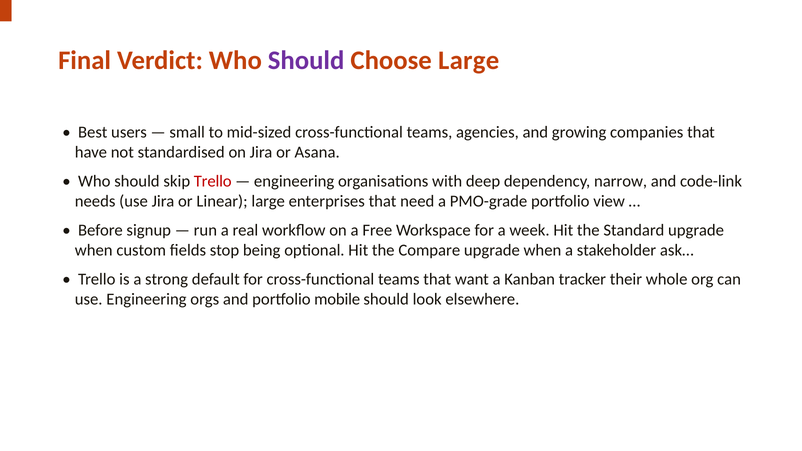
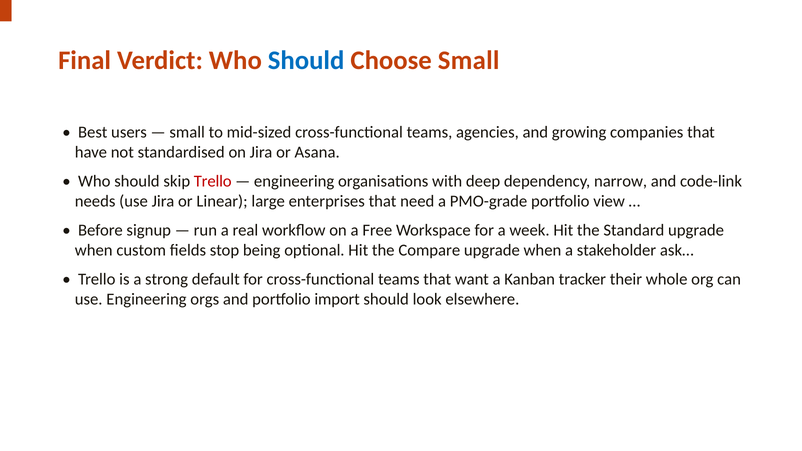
Should colour: purple -> blue (306, 60)
Choose Large: Large -> Small (469, 60)
mobile: mobile -> import (337, 299)
